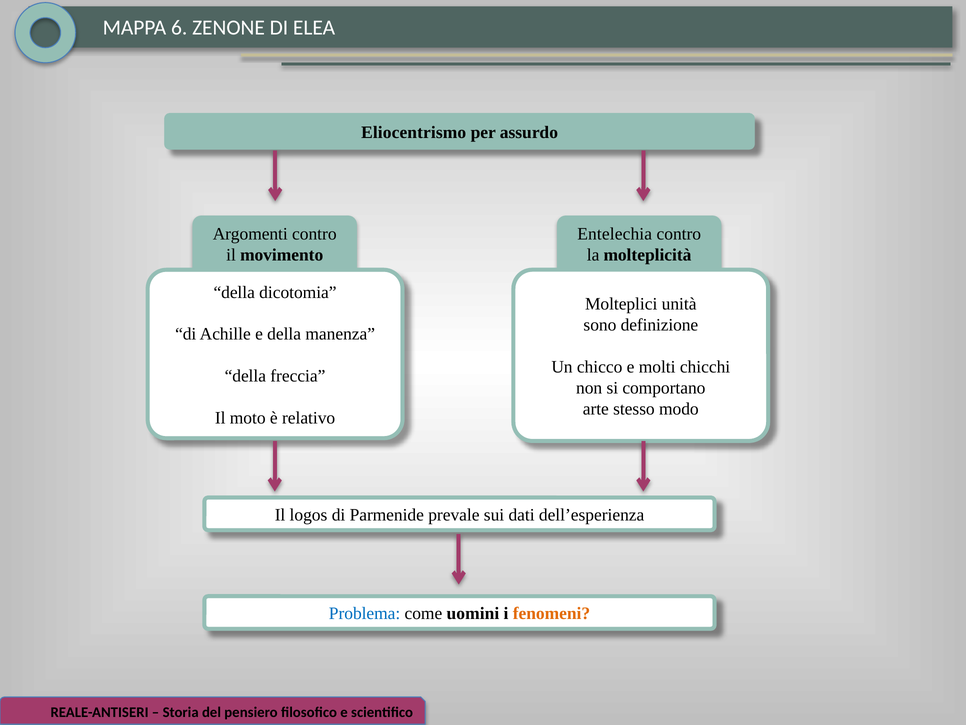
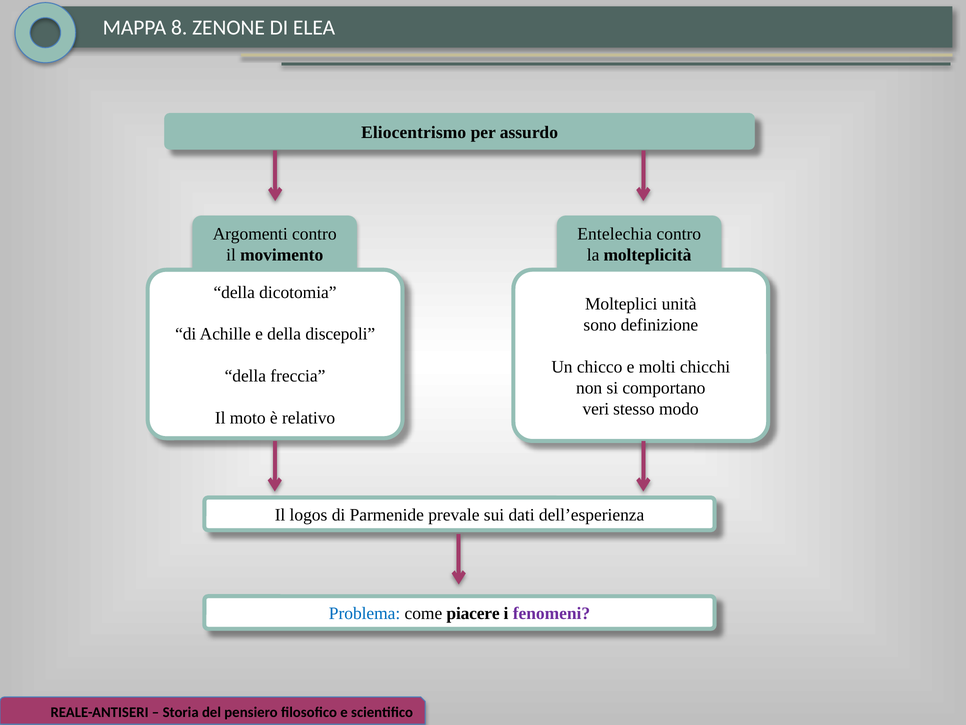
6: 6 -> 8 (179, 28)
manenza: manenza -> discepoli (340, 334)
arte: arte -> veri (596, 409)
uomini: uomini -> piacere (473, 613)
fenomeni colour: orange -> purple (551, 613)
